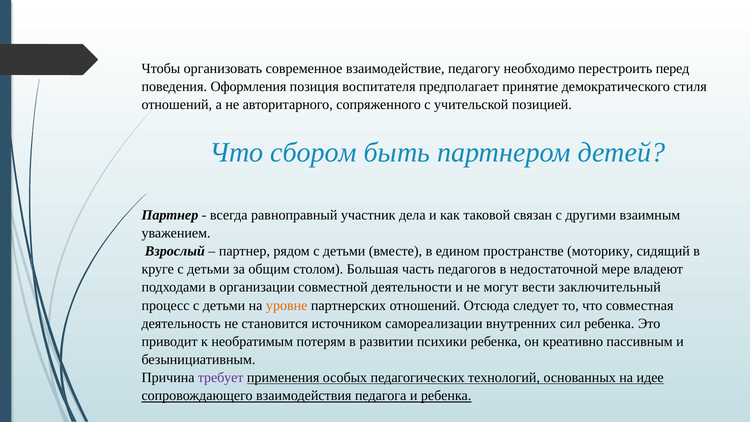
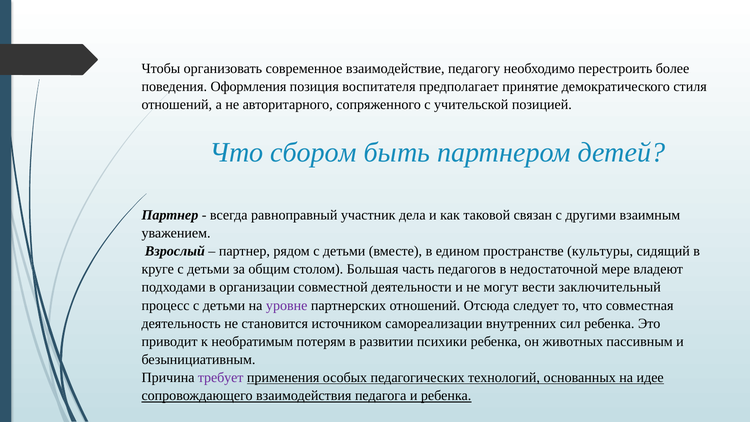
перед: перед -> более (673, 68)
моторику: моторику -> культуры (600, 251)
уровне colour: orange -> purple (287, 305)
креативно: креативно -> животных (573, 341)
